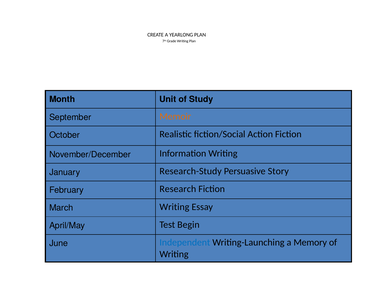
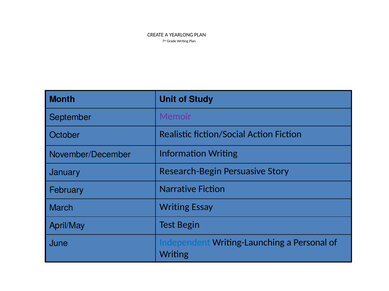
Memoir colour: orange -> purple (175, 117)
Research-Study: Research-Study -> Research-Begin (191, 172)
Research: Research -> Narrative (178, 190)
Memory: Memory -> Personal (310, 243)
